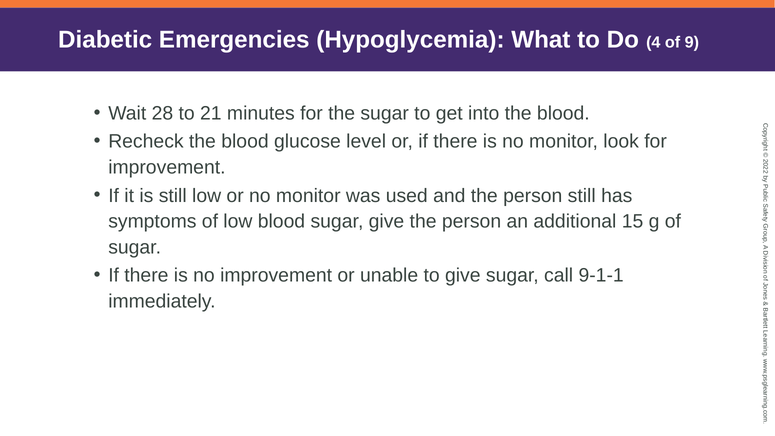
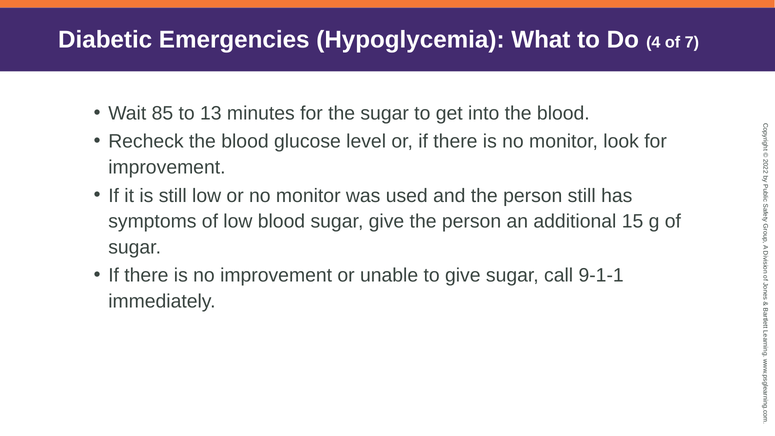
9: 9 -> 7 (692, 42)
28: 28 -> 85 (162, 113)
21: 21 -> 13 (211, 113)
